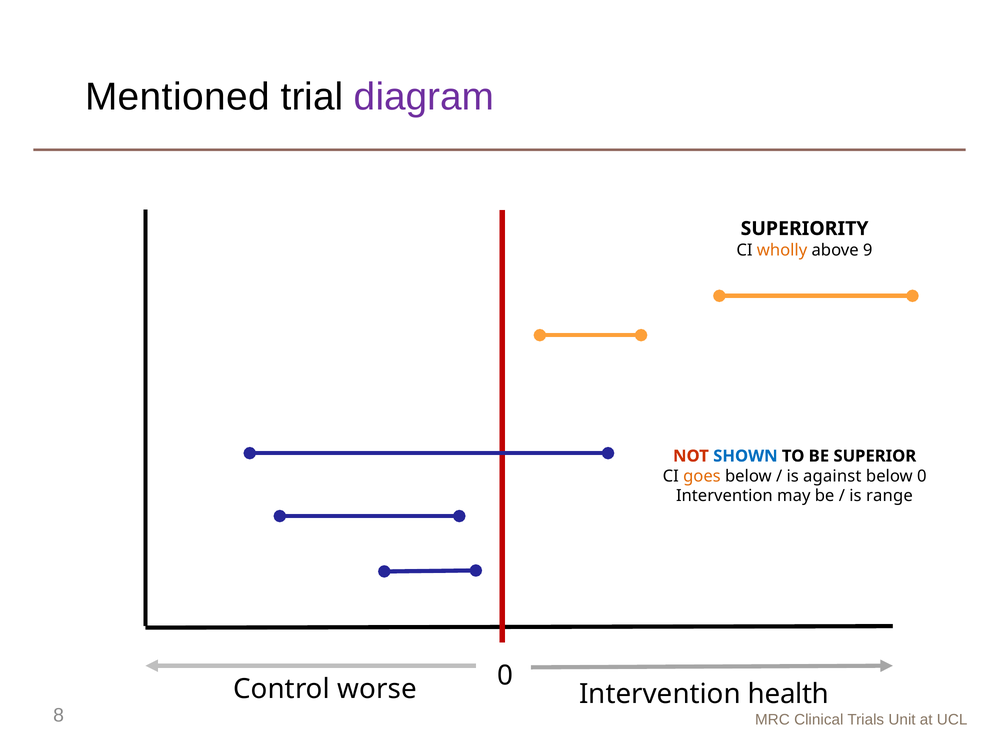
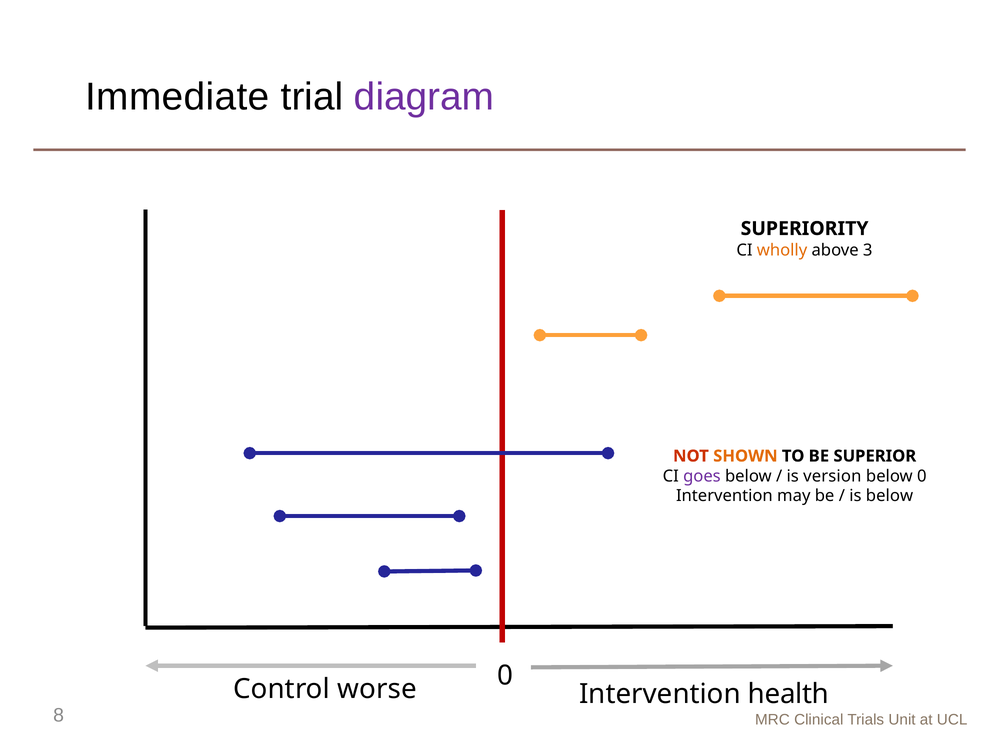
Mentioned: Mentioned -> Immediate (177, 97)
9: 9 -> 3 (868, 250)
SHOWN colour: blue -> orange (745, 456)
goes colour: orange -> purple (702, 476)
against: against -> version (832, 476)
is range: range -> below (890, 496)
